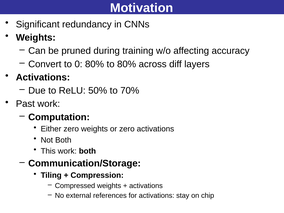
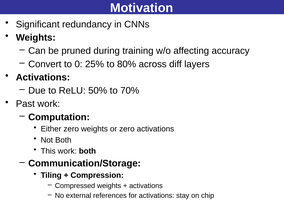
0 80%: 80% -> 25% (95, 64)
